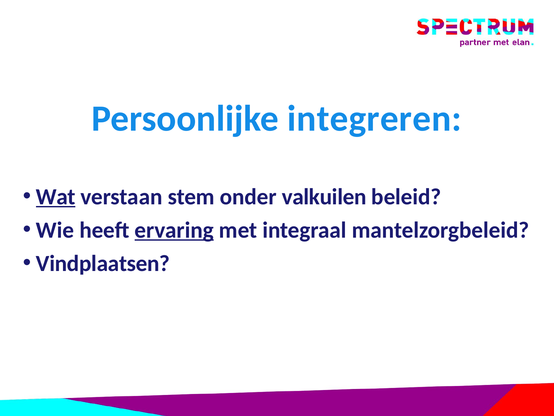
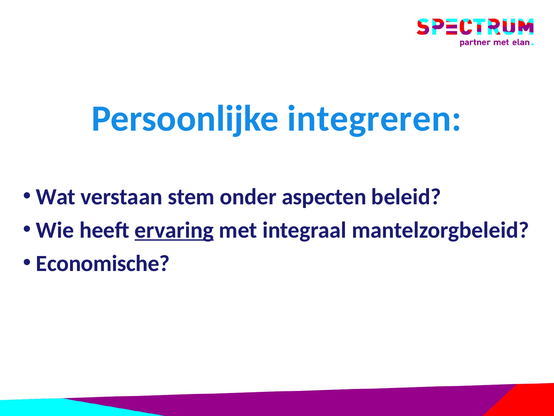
Wat underline: present -> none (56, 197)
valkuilen: valkuilen -> aspecten (324, 197)
Vindplaatsen: Vindplaatsen -> Economische (103, 263)
